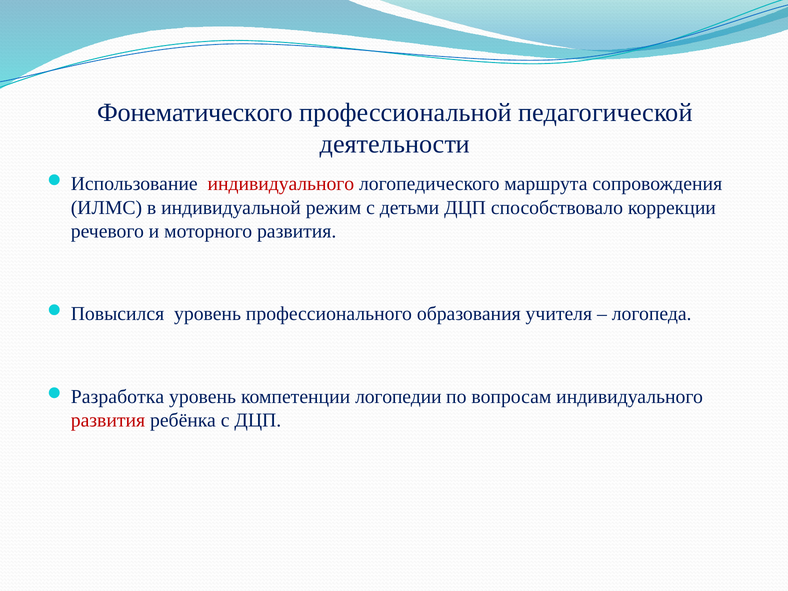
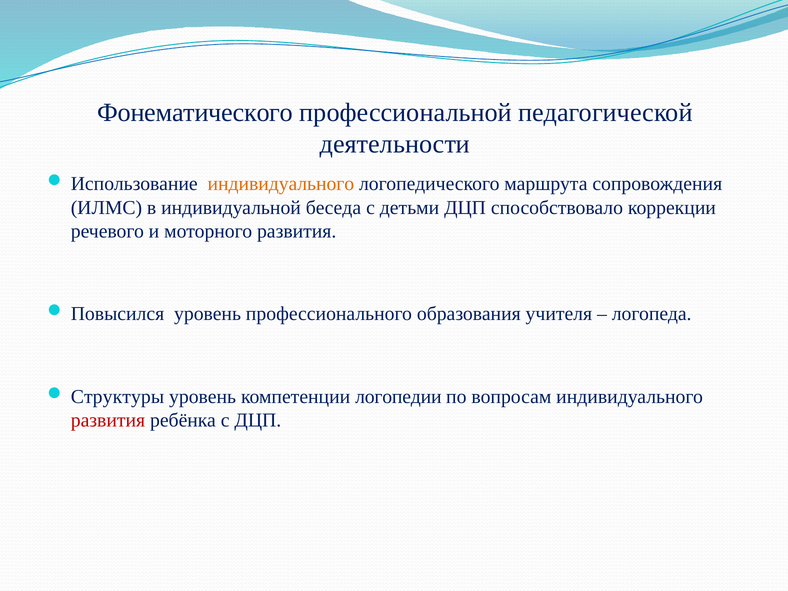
индивидуального colour: red -> orange (281, 184)
режим: режим -> беседа (333, 208)
Разработка: Разработка -> Структуры (117, 397)
